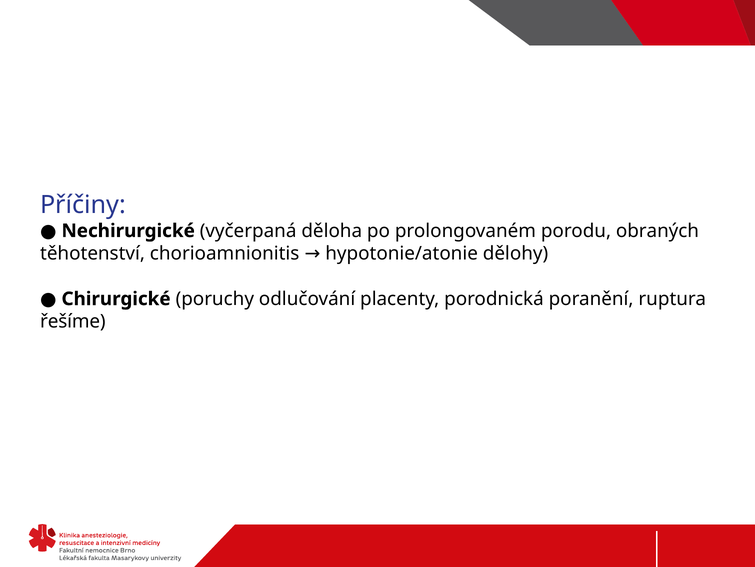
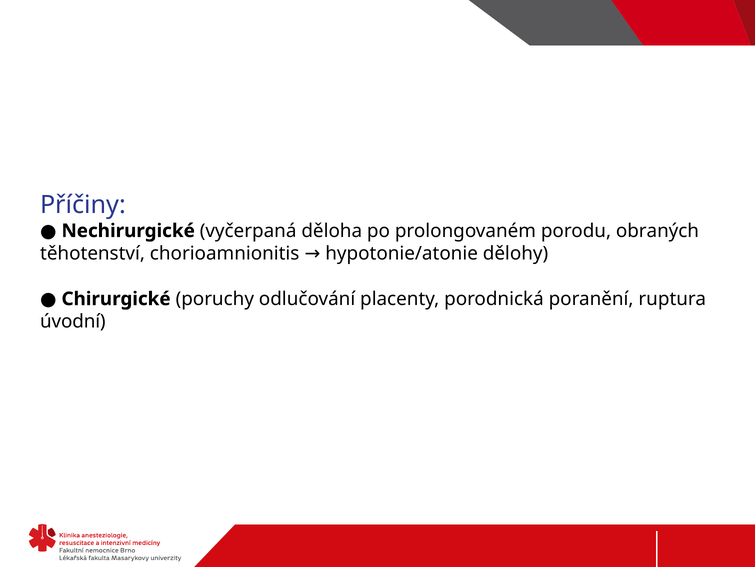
řešíme: řešíme -> úvodní (73, 321)
